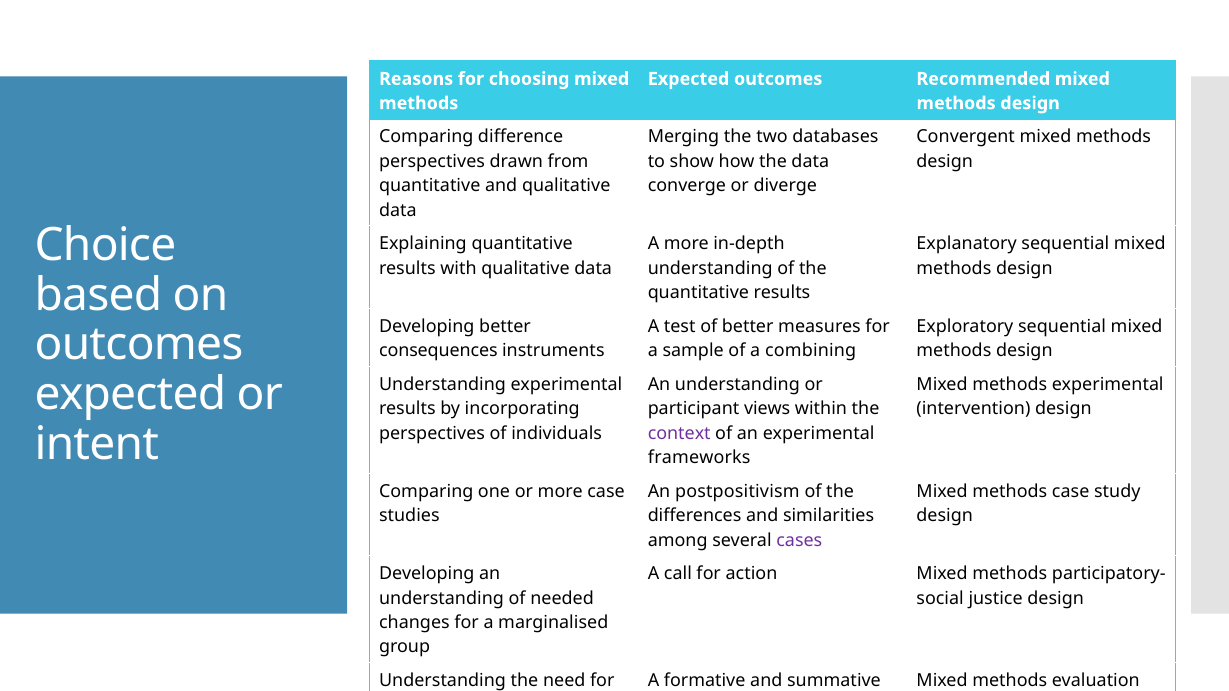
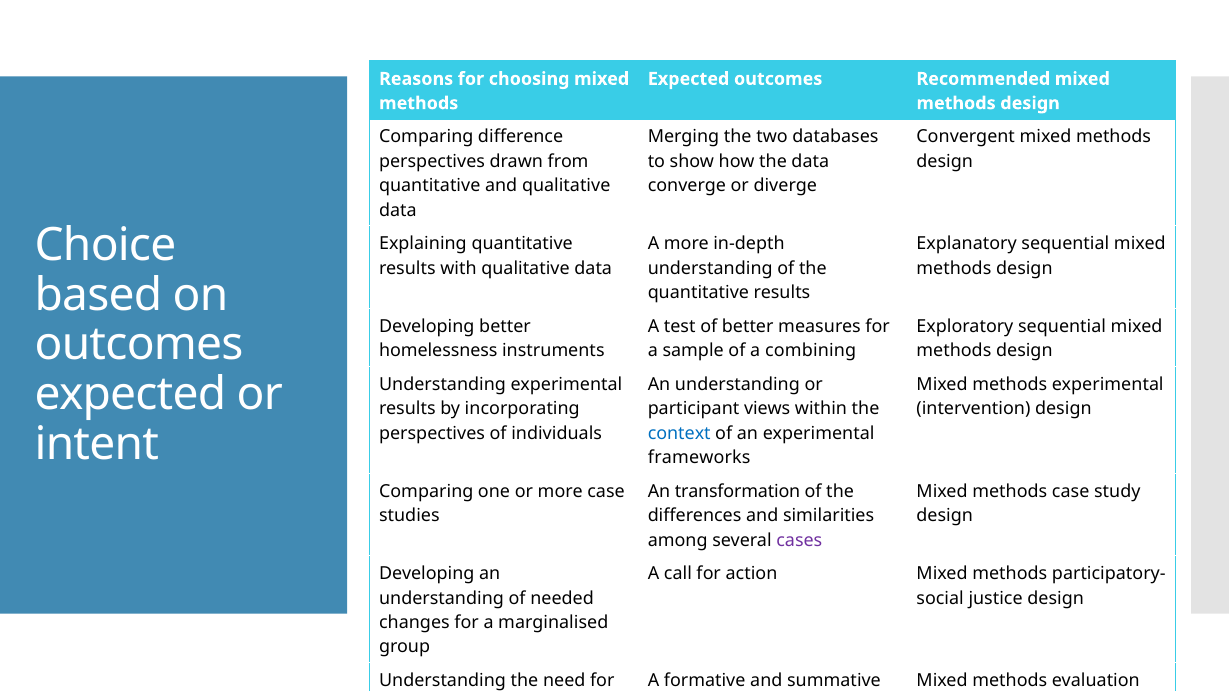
consequences: consequences -> homelessness (438, 351)
context colour: purple -> blue (679, 433)
postpositivism: postpositivism -> transformation (738, 491)
